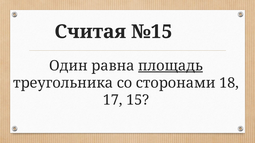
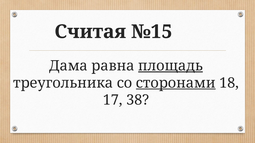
Один: Один -> Дама (68, 66)
сторонами underline: none -> present (176, 83)
15: 15 -> 38 (138, 100)
